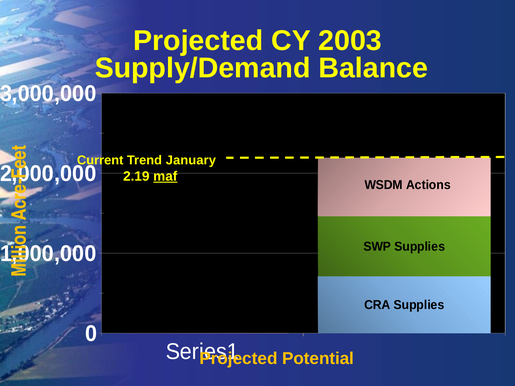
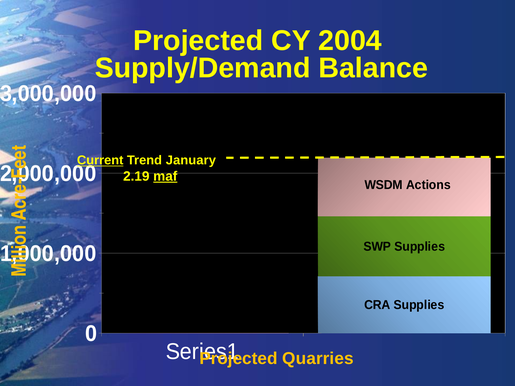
2003: 2003 -> 2004 (350, 41)
Current underline: none -> present (100, 160)
Potential: Potential -> Quarries (318, 359)
